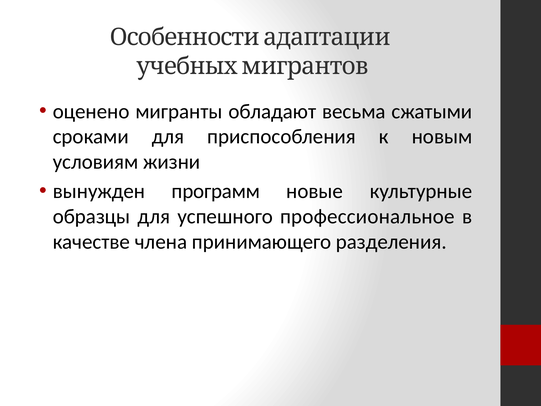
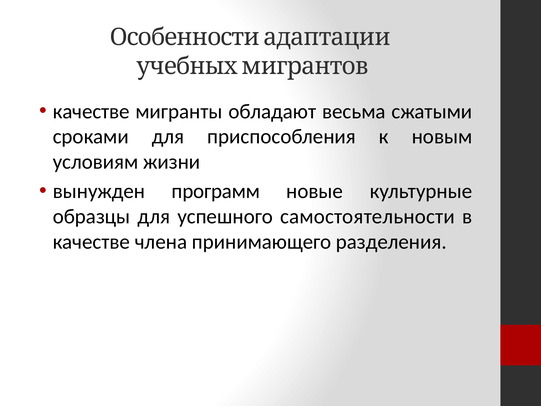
оценено: оценено -> качестве (91, 111)
профессиональное: профессиональное -> самостоятельности (367, 216)
